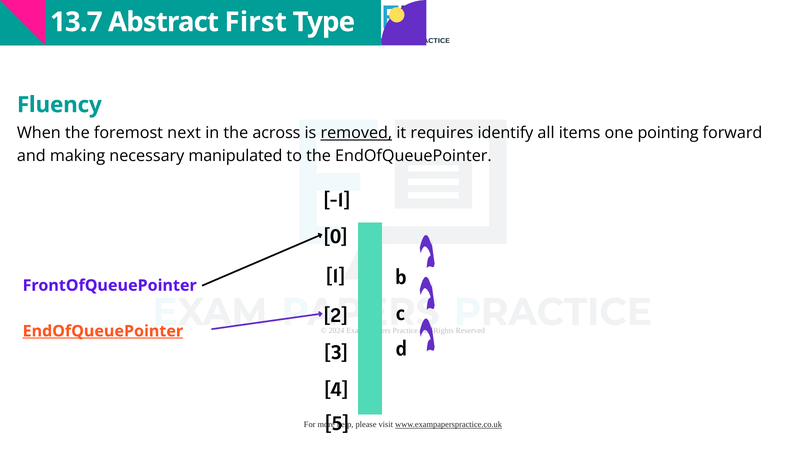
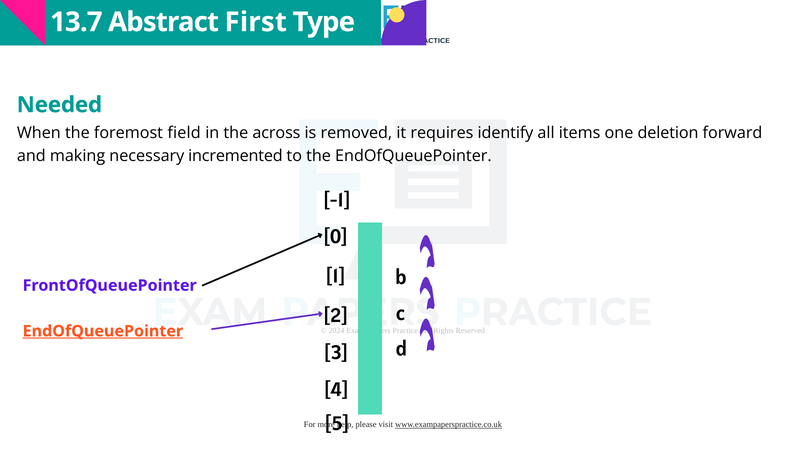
Fluency: Fluency -> Needed (59, 105)
next: next -> field (184, 133)
removed underline: present -> none (356, 133)
pointing: pointing -> deletion (668, 133)
manipulated: manipulated -> incremented (235, 156)
